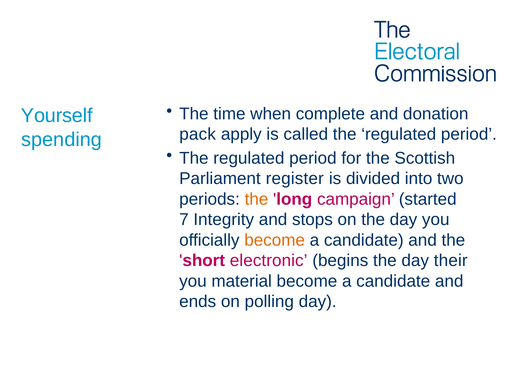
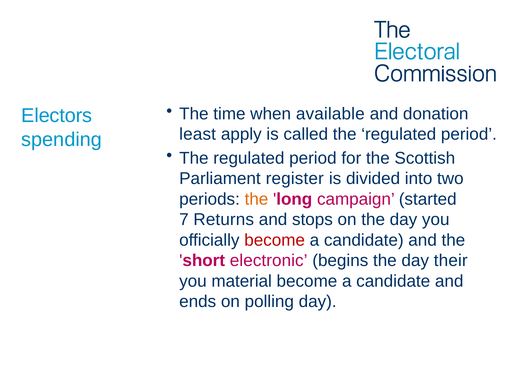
complete: complete -> available (330, 114)
Yourself: Yourself -> Electors (57, 116)
pack: pack -> least (198, 134)
Integrity: Integrity -> Returns (224, 220)
become colour: orange -> red (275, 240)
